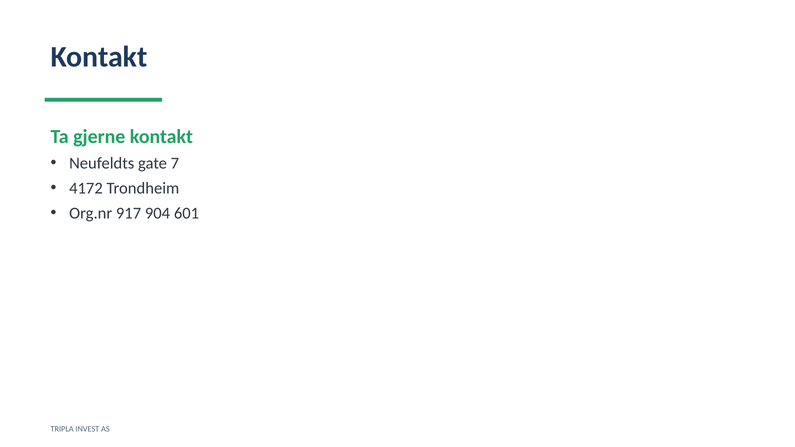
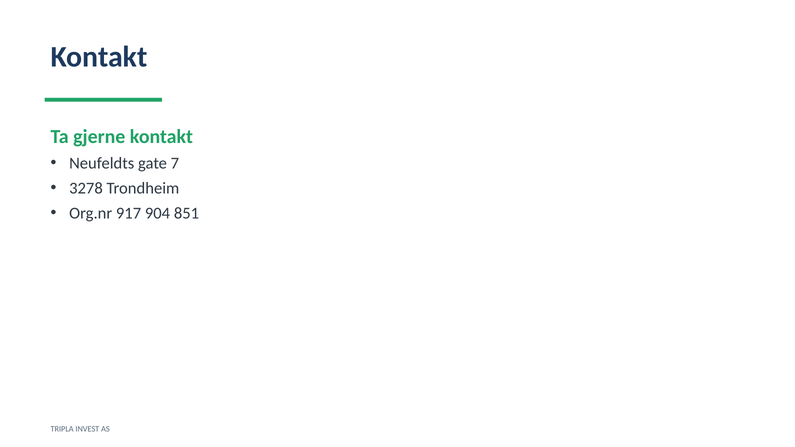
4172: 4172 -> 3278 (86, 188)
601: 601 -> 851 (186, 213)
